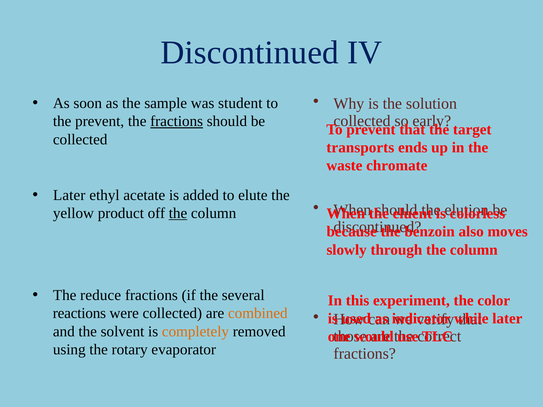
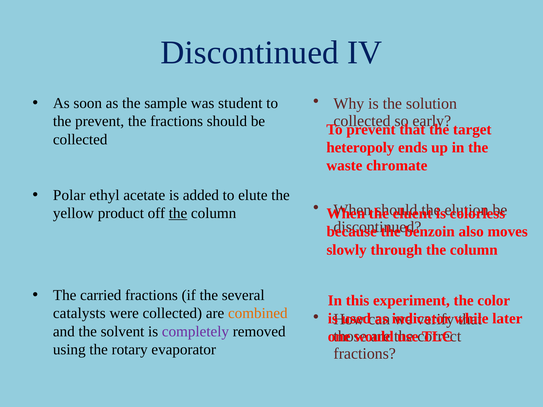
fractions underline: present -> none (177, 121)
transports: transports -> heteropoly (360, 148)
Later: Later -> Polar (69, 195)
reduce: reduce -> carried (101, 295)
reactions: reactions -> catalysts (79, 313)
completely colour: orange -> purple (195, 332)
